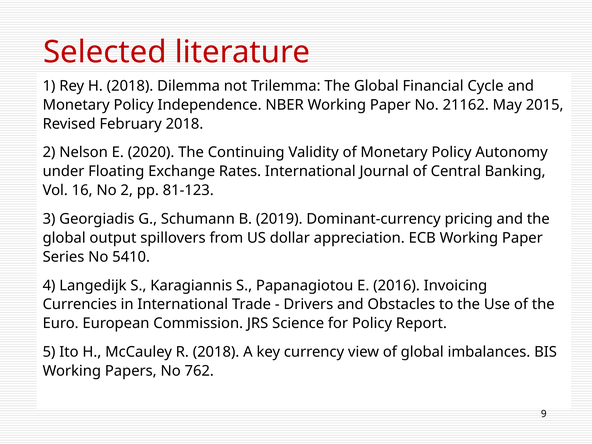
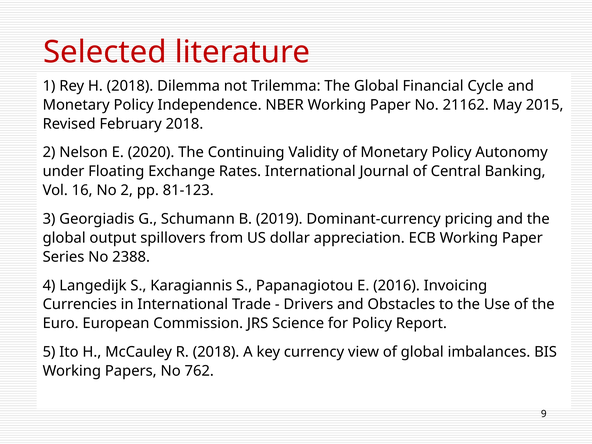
5410: 5410 -> 2388 (131, 257)
